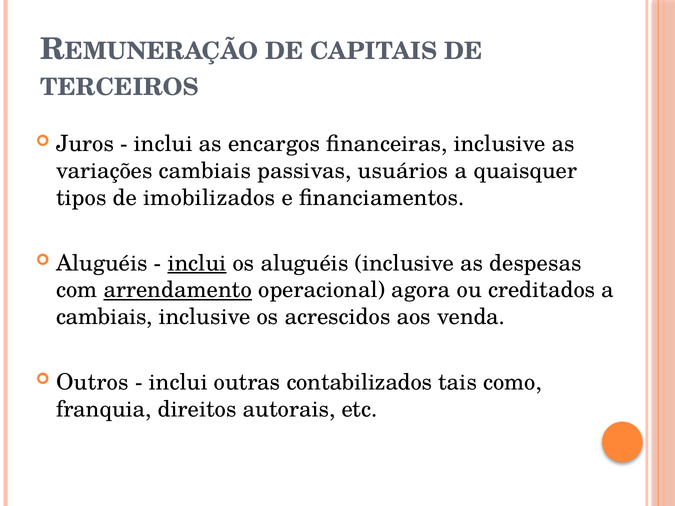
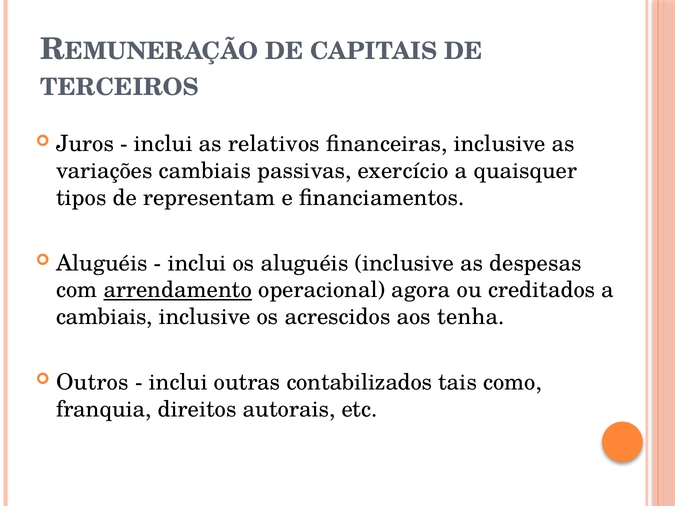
encargos: encargos -> relativos (274, 144)
usuários: usuários -> exercício (403, 171)
imobilizados: imobilizados -> representam (209, 198)
inclui underline: present -> none (197, 263)
venda: venda -> tenha (471, 317)
